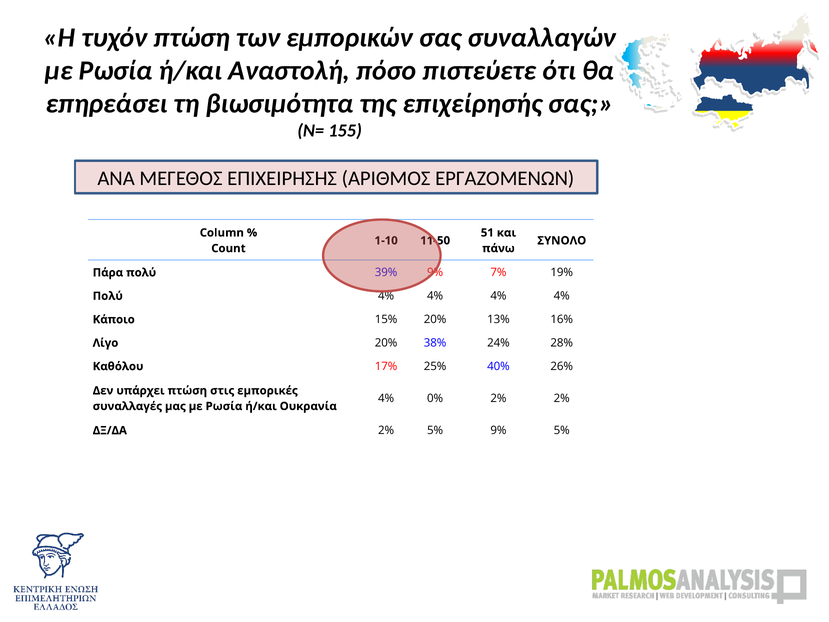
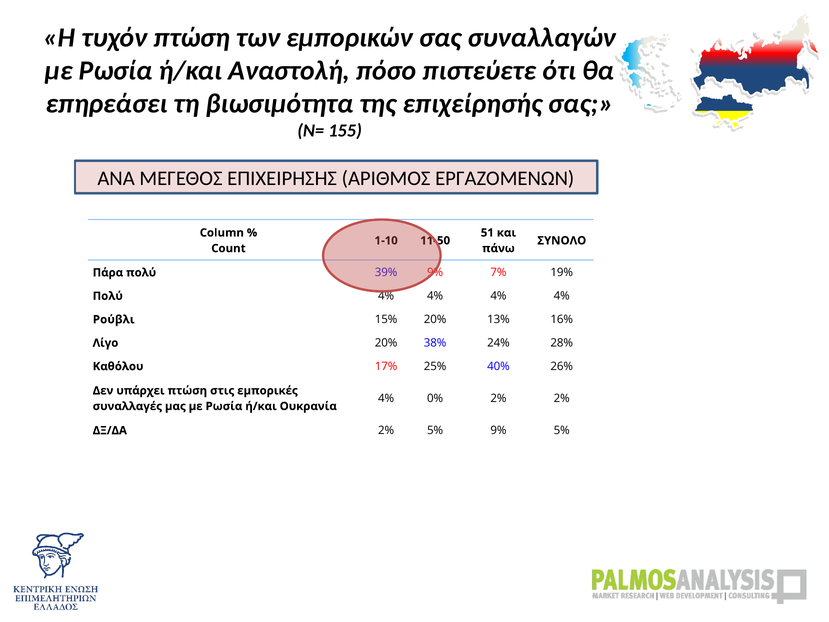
Κάποιο: Κάποιο -> Ρούβλι (114, 319)
